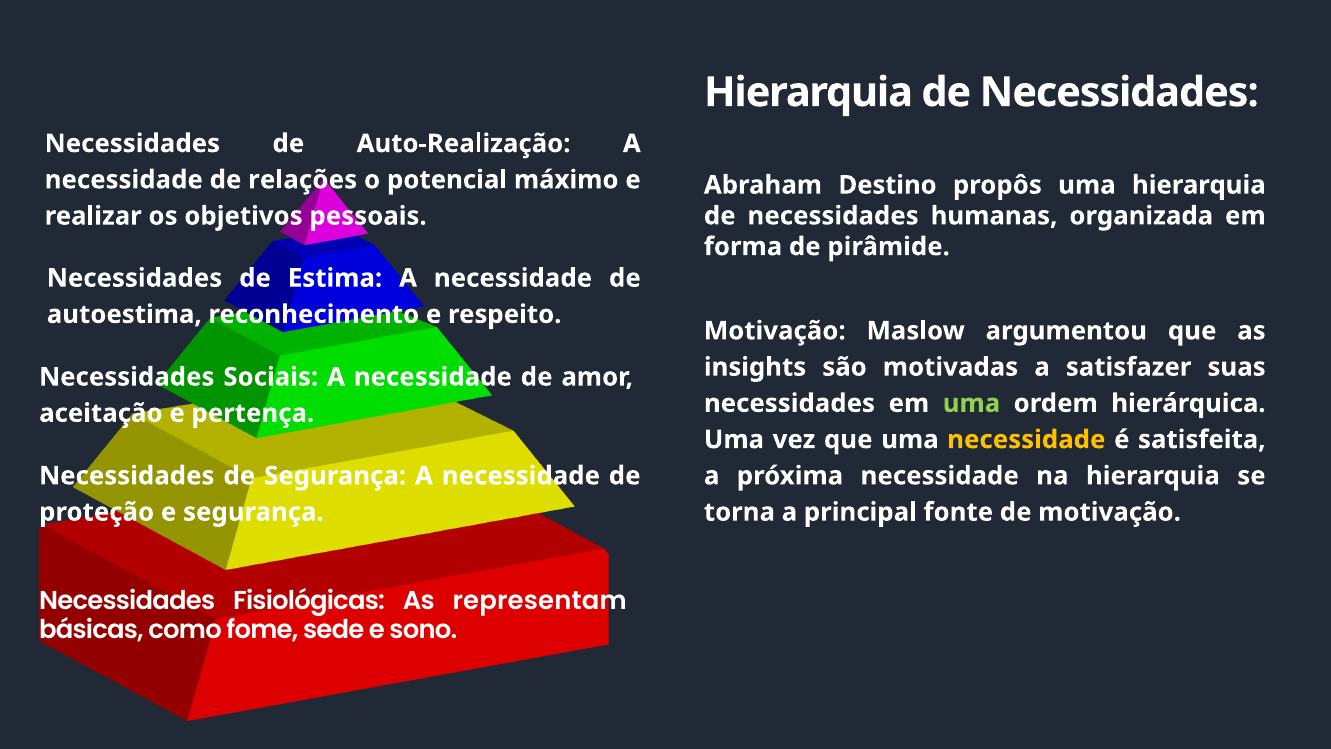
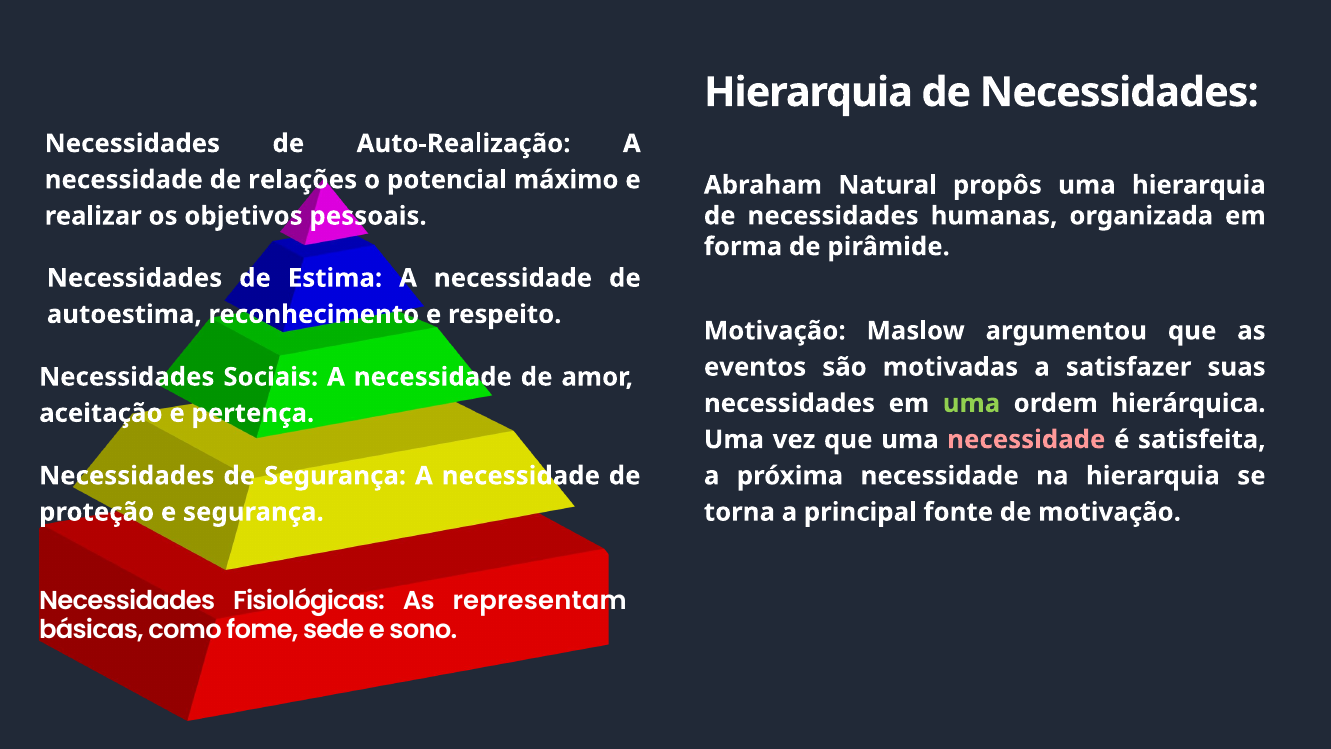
Destino: Destino -> Natural (888, 185)
insights: insights -> eventos (755, 367)
necessidade colour: yellow -> pink (1026, 439)
